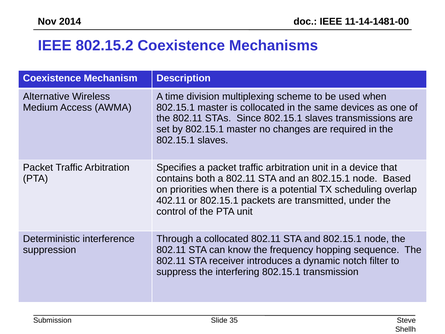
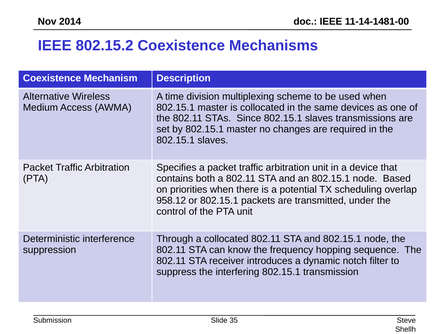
402.11: 402.11 -> 958.12 (171, 200)
